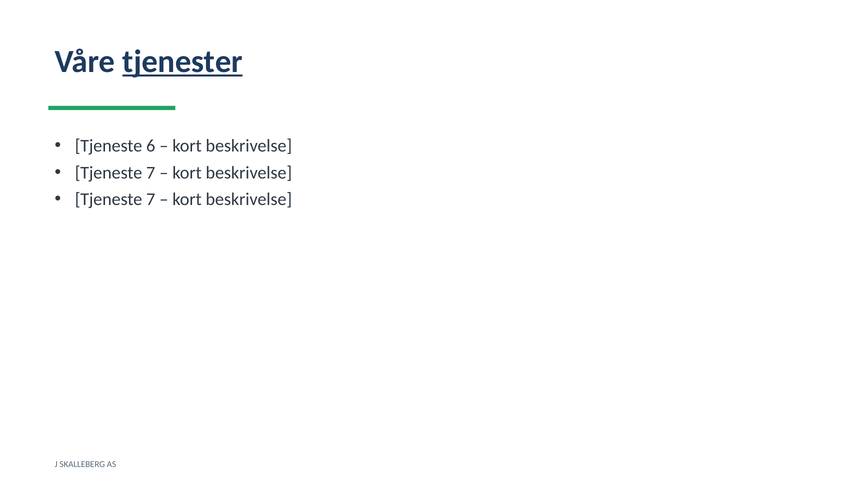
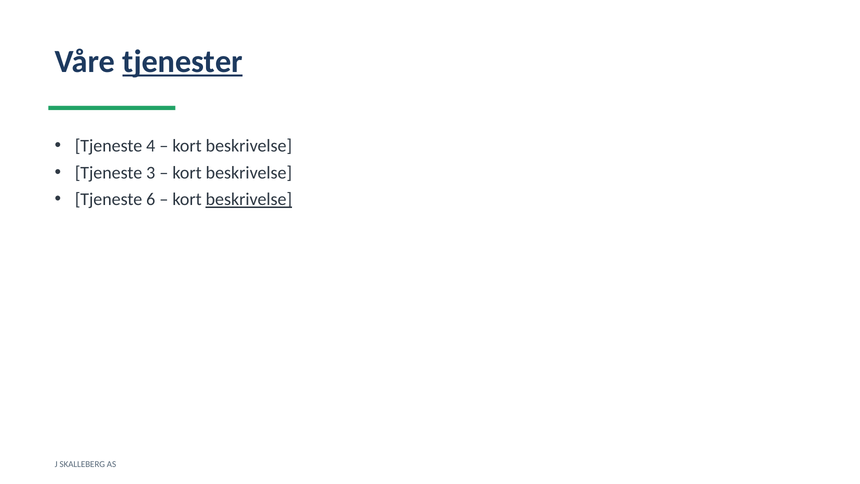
6: 6 -> 4 (151, 146)
7: 7 -> 3 (151, 173)
7: 7 -> 6 (151, 199)
beskrivelse underline: none -> present (249, 199)
